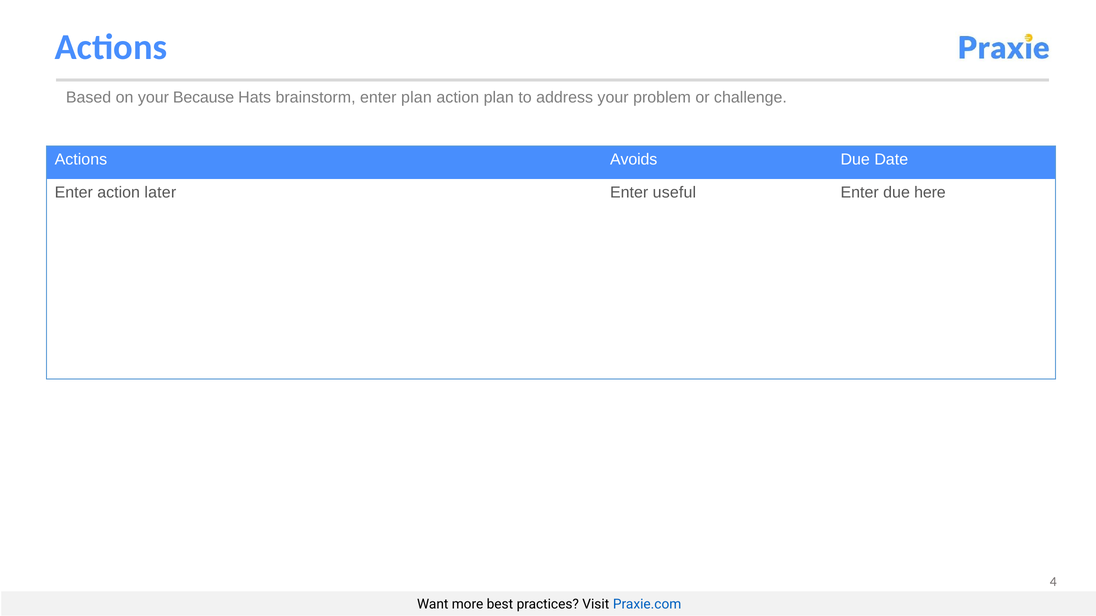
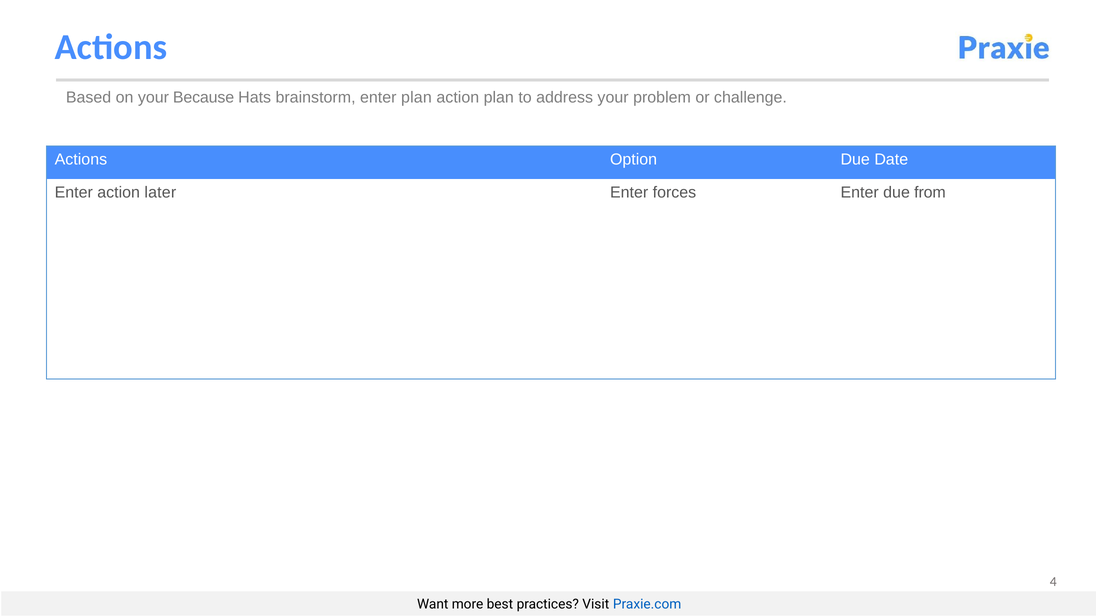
Avoids: Avoids -> Option (634, 159)
useful: useful -> forces (674, 193)
here: here -> from (930, 193)
